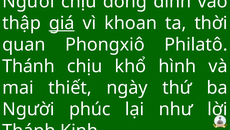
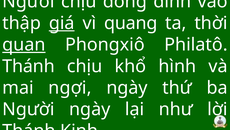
khoan: khoan -> quang (131, 23)
quan underline: none -> present (24, 44)
thiết: thiết -> ngợi (70, 87)
Người phúc: phúc -> ngày (90, 109)
